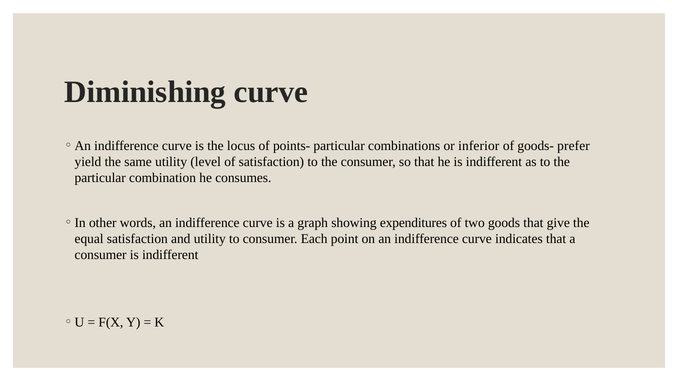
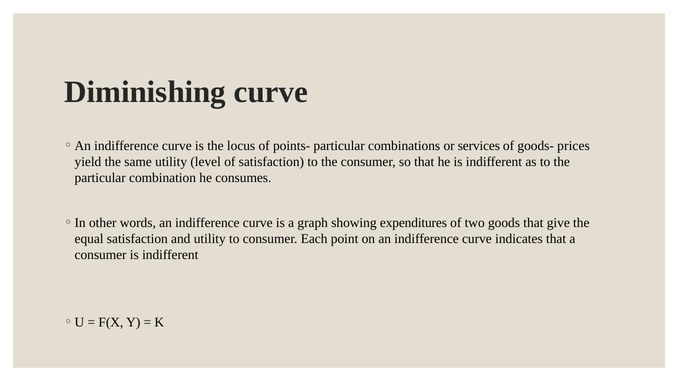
inferior: inferior -> services (479, 146)
prefer: prefer -> prices (574, 146)
